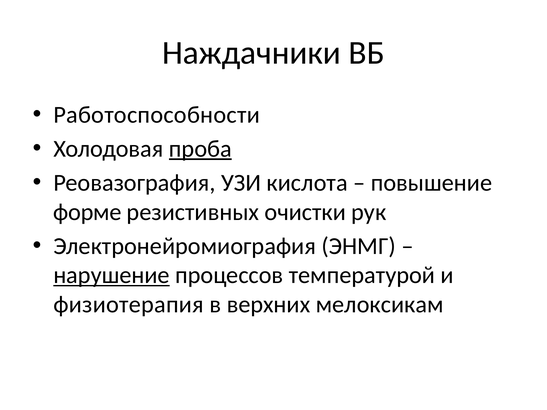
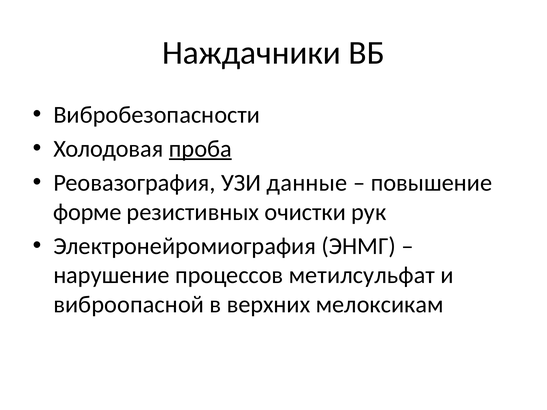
Работоспособности: Работоспособности -> Вибробезопасности (157, 115)
кислота: кислота -> данные (307, 183)
нарушение underline: present -> none (111, 275)
температурой: температурой -> метилсульфат (362, 275)
физиотерапия: физиотерапия -> виброопасной (129, 305)
